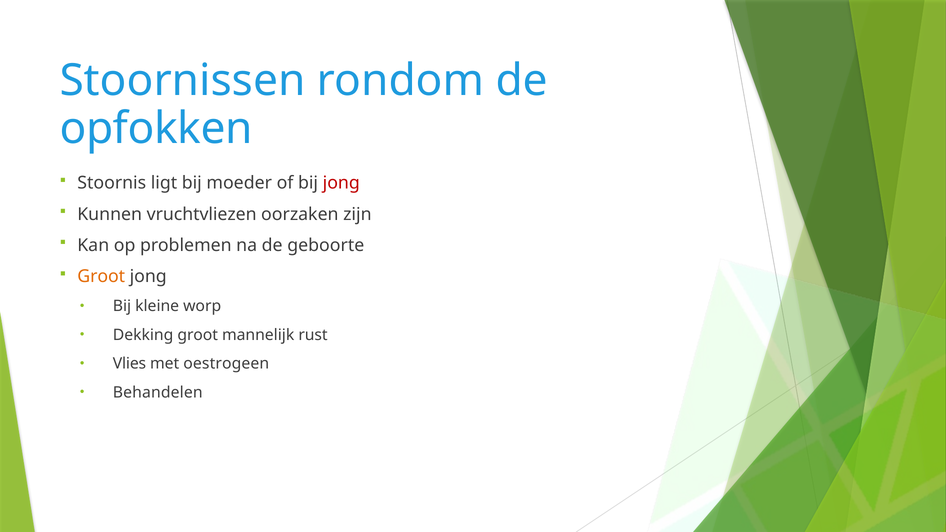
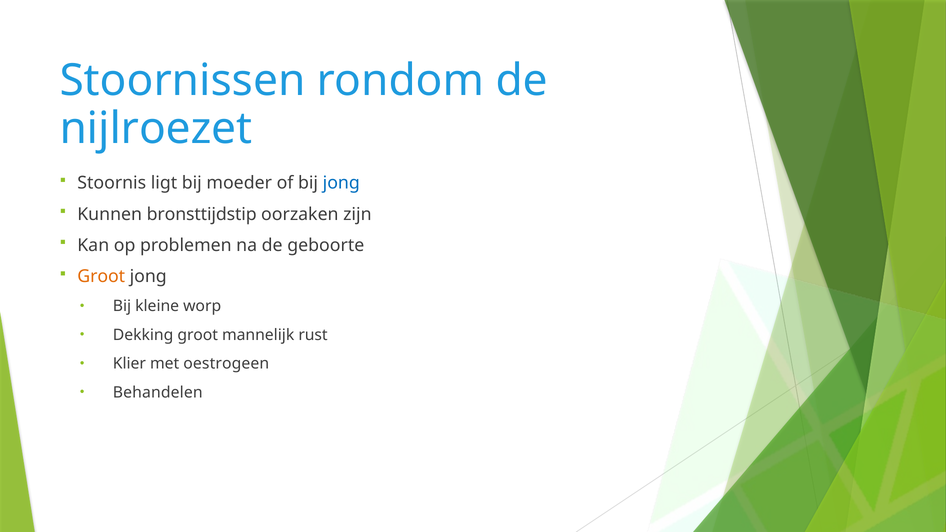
opfokken: opfokken -> nijlroezet (156, 128)
jong colour: red -> blue (341, 183)
vruchtvliezen: vruchtvliezen -> bronsttijdstip (202, 214)
Vlies: Vlies -> Klier (129, 364)
